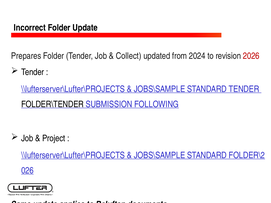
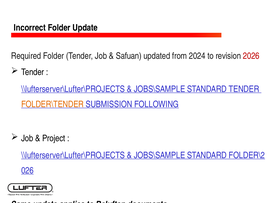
Prepares: Prepares -> Required (26, 56)
Collect: Collect -> Safuan (129, 56)
FOLDER\TENDER colour: black -> orange (52, 104)
